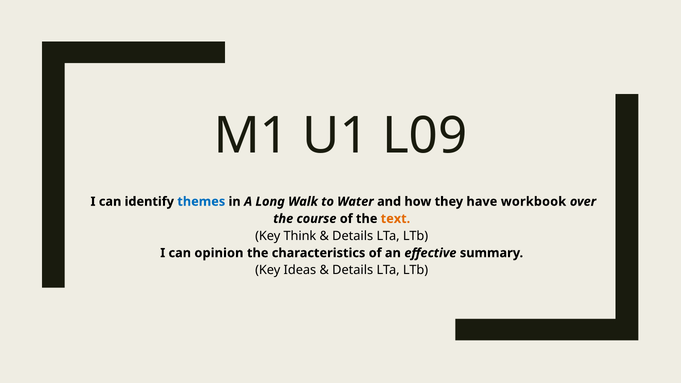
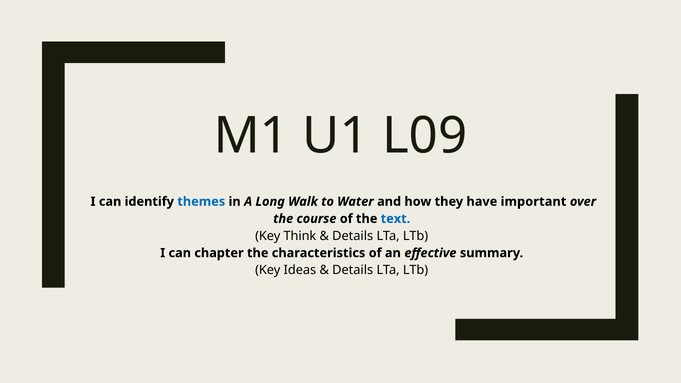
workbook: workbook -> important (533, 202)
text colour: orange -> blue (395, 219)
opinion: opinion -> chapter (219, 253)
